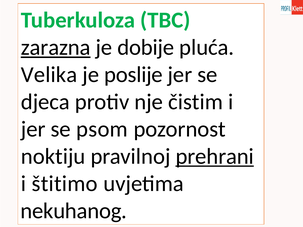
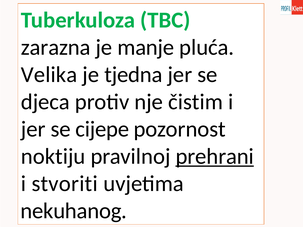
zarazna underline: present -> none (56, 48)
dobije: dobije -> manje (146, 48)
poslije: poslije -> tjedna (133, 75)
psom: psom -> cijepe (102, 129)
štitimo: štitimo -> stvoriti (65, 184)
